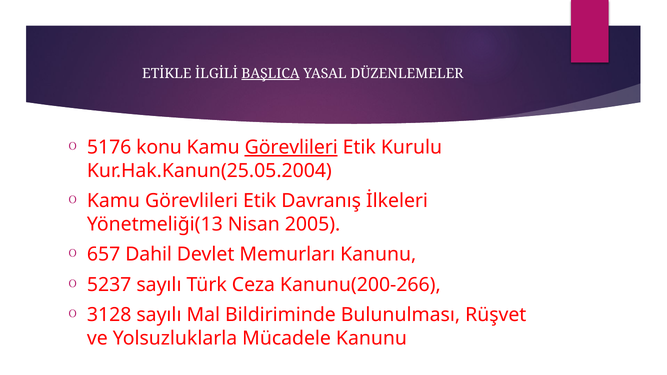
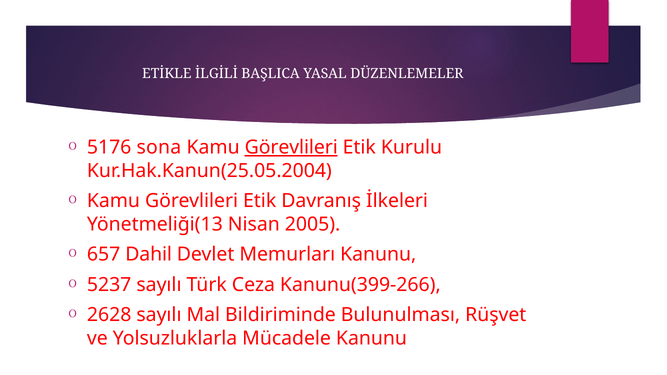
BAŞLICA underline: present -> none (271, 74)
konu: konu -> sona (159, 147)
Kanunu(200-266: Kanunu(200-266 -> Kanunu(399-266 (360, 285)
3128: 3128 -> 2628 (109, 315)
